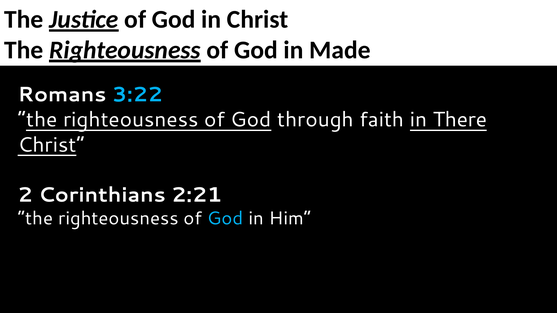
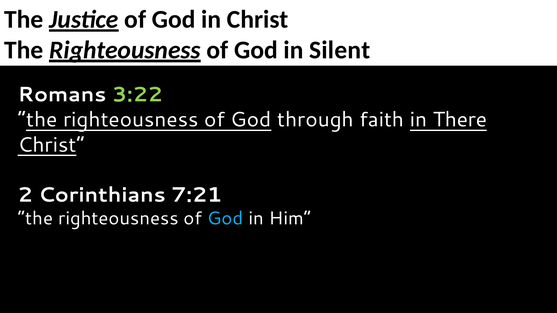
Made: Made -> Silent (340, 50)
3:22 colour: light blue -> light green (137, 95)
2:21: 2:21 -> 7:21 (197, 195)
